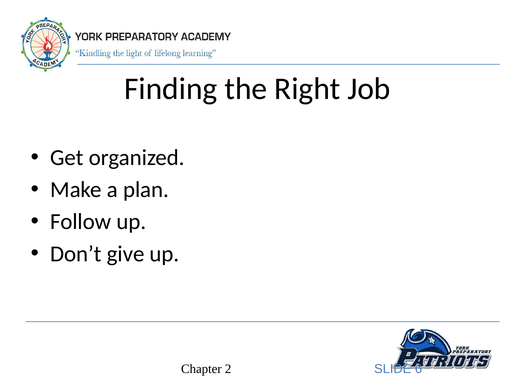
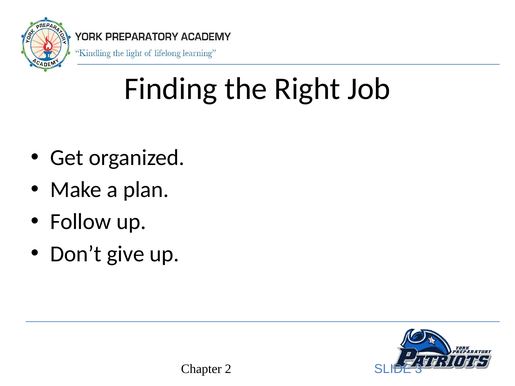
6: 6 -> 3 (418, 369)
